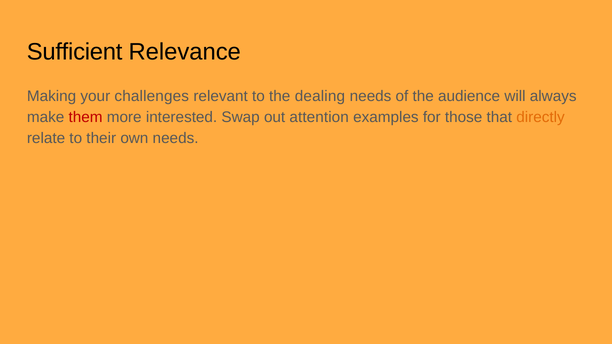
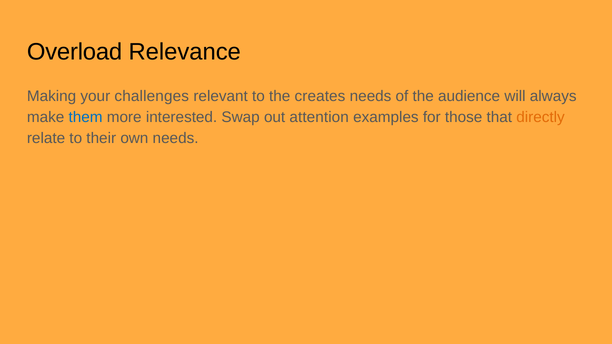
Sufficient: Sufficient -> Overload (75, 52)
dealing: dealing -> creates (320, 96)
them colour: red -> blue (86, 117)
